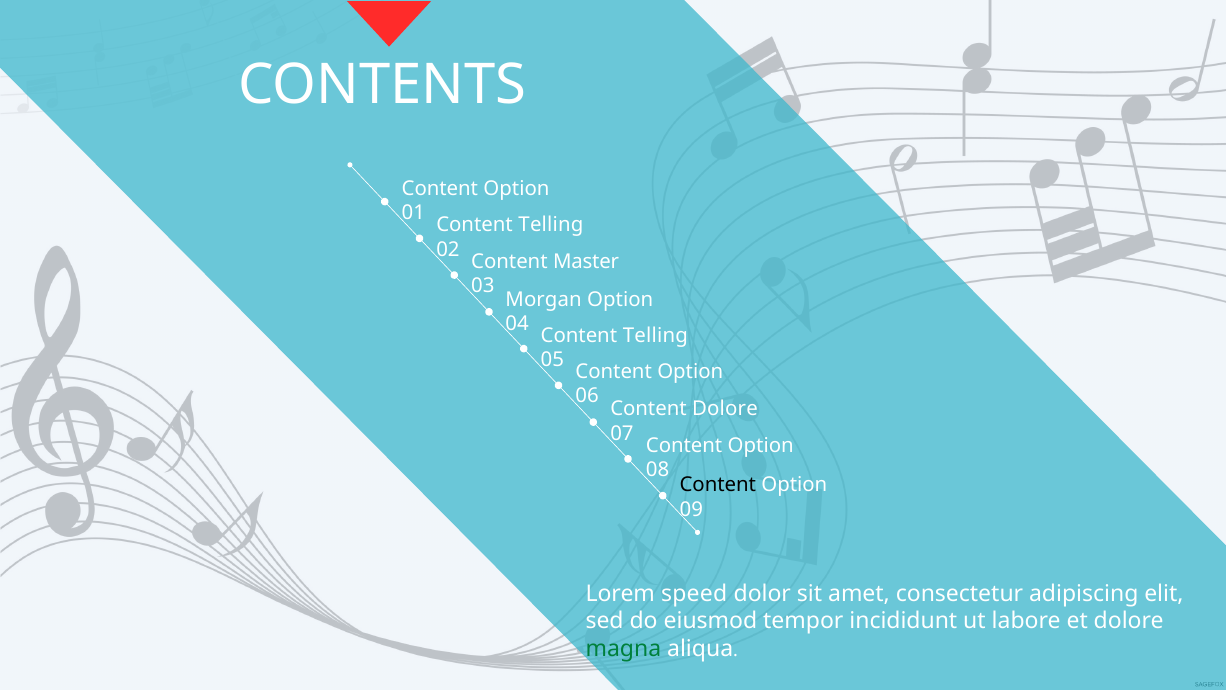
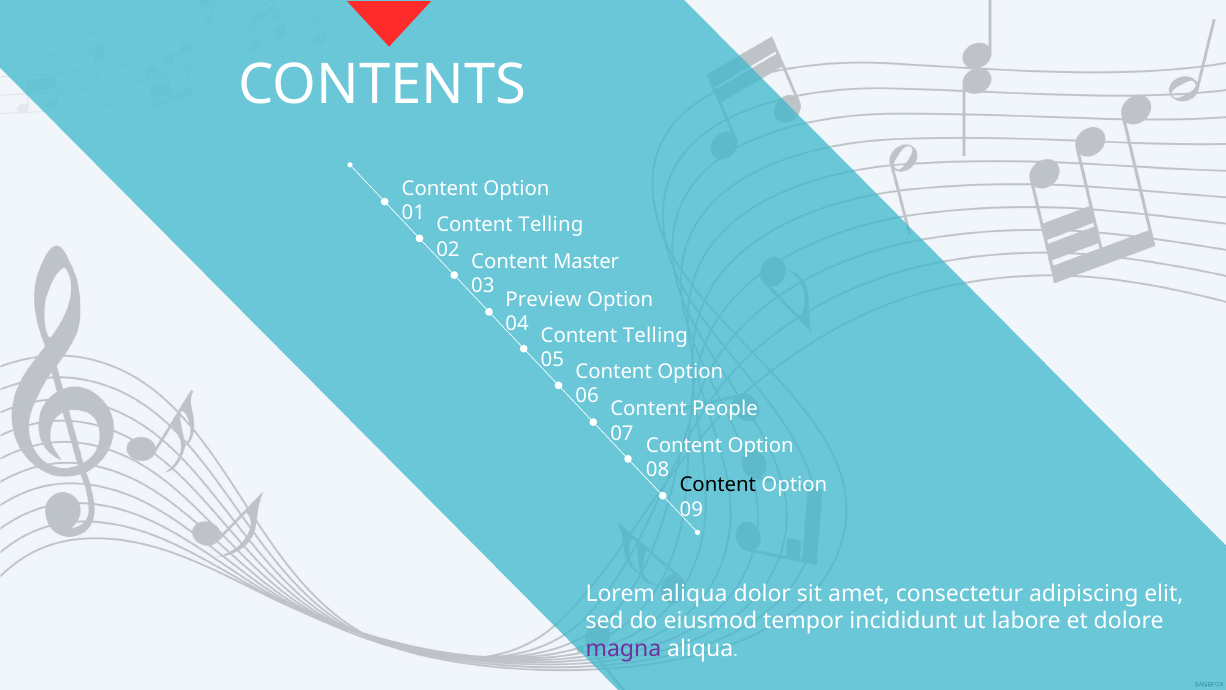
Morgan: Morgan -> Preview (544, 299)
Content Dolore: Dolore -> People (725, 409)
Lorem speed: speed -> aliqua (694, 593)
magna colour: green -> purple (623, 648)
